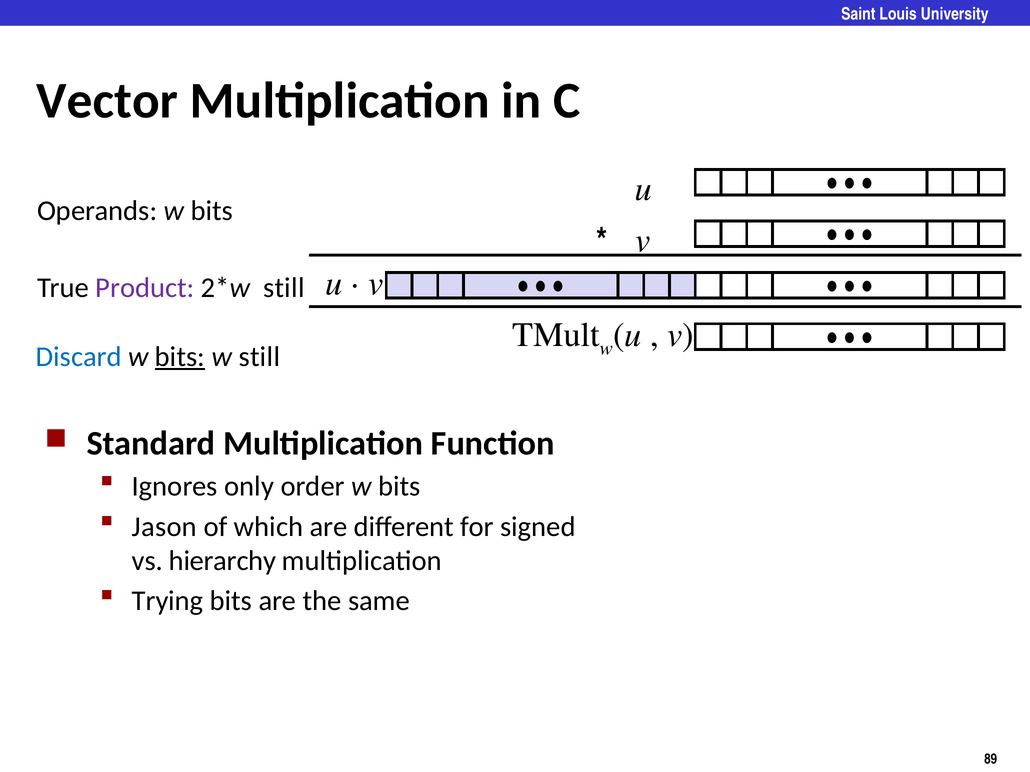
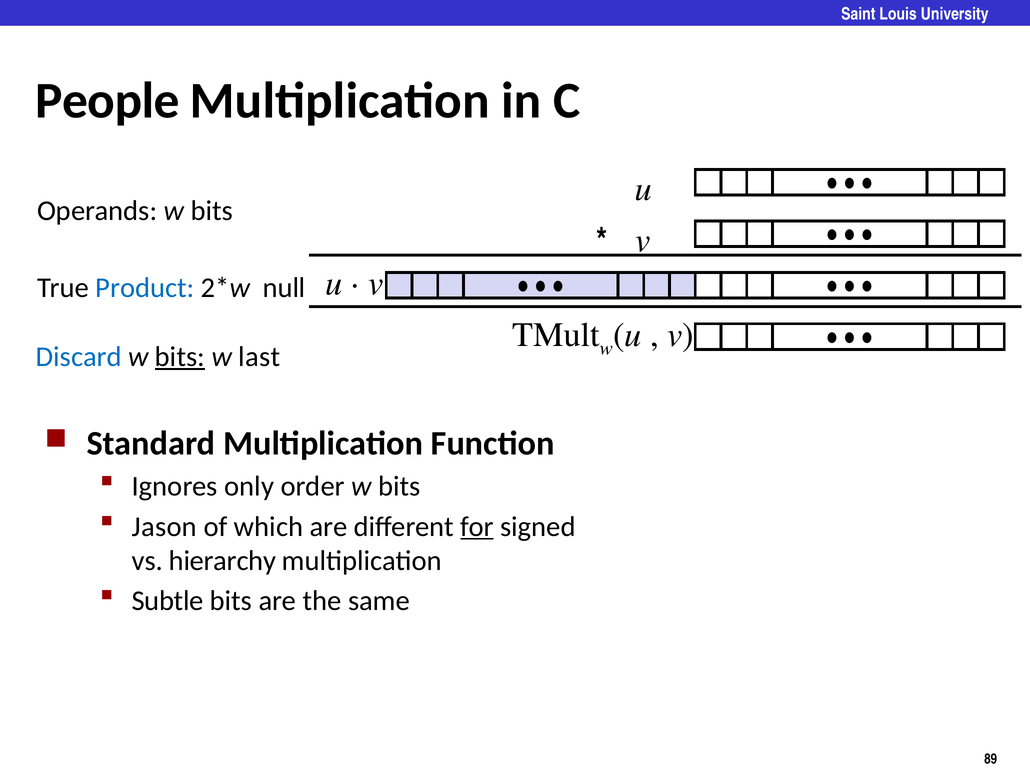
Vector: Vector -> People (107, 101)
Product colour: purple -> blue (145, 288)
still: still -> null (284, 288)
w still: still -> last (259, 357)
for underline: none -> present (477, 527)
Trying: Trying -> Subtle (168, 601)
